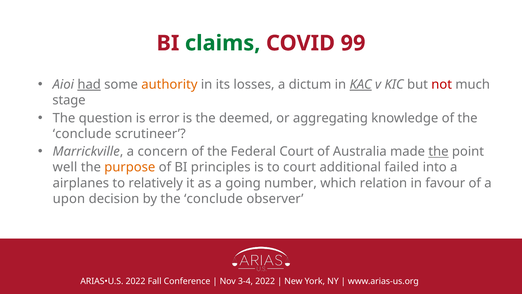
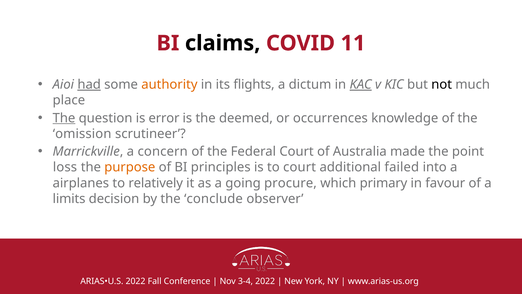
claims colour: green -> black (223, 43)
99: 99 -> 11 (353, 43)
losses: losses -> flights (254, 84)
not colour: red -> black (442, 84)
stage: stage -> place (69, 100)
The underline: none -> present (64, 118)
aggregating: aggregating -> occurrences (330, 118)
conclude: conclude -> omission (82, 134)
the underline: present -> none (438, 151)
well: well -> loss (65, 167)
number: number -> procure (290, 183)
relation: relation -> primary (383, 183)
upon: upon -> limits (69, 198)
